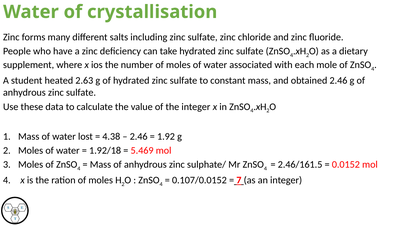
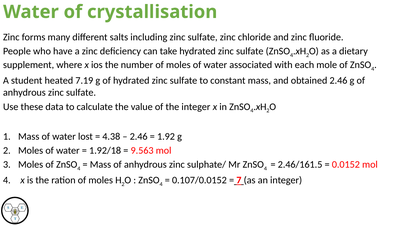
2.63: 2.63 -> 7.19 (84, 81)
5.469: 5.469 -> 9.563 (142, 151)
